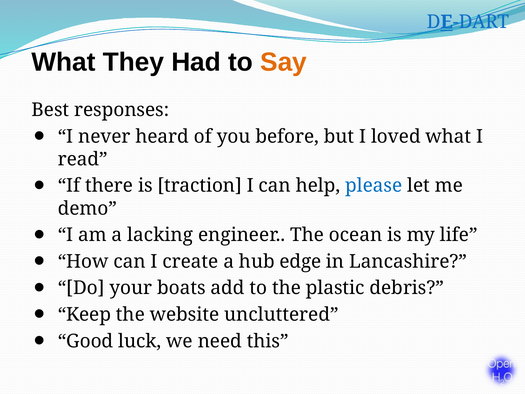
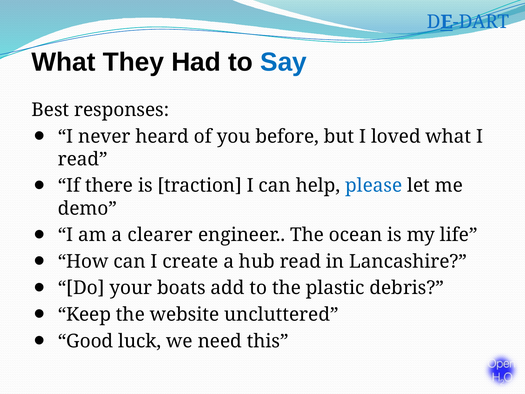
Say colour: orange -> blue (284, 62)
lacking: lacking -> clearer (160, 235)
hub edge: edge -> read (300, 261)
